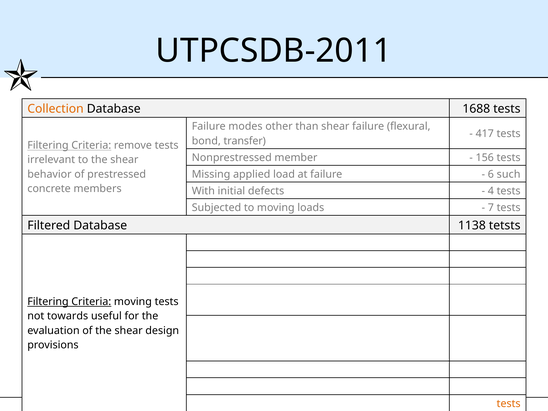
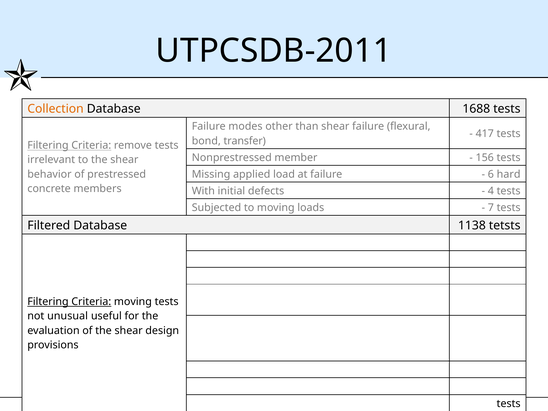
such: such -> hard (509, 174)
towards: towards -> unusual (68, 316)
tests colour: orange -> black (509, 403)
